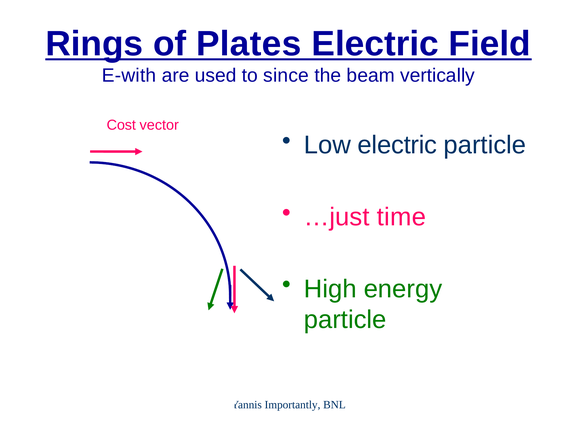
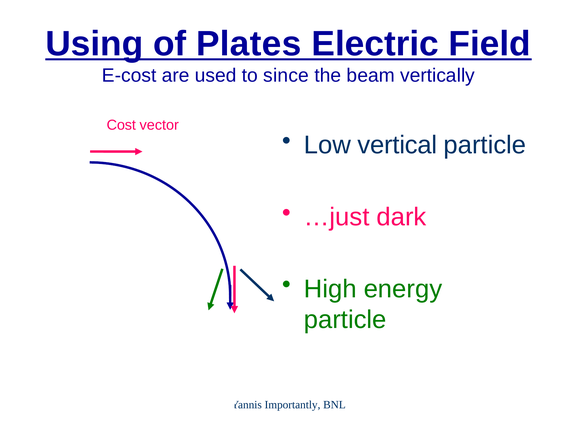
Rings: Rings -> Using (94, 44)
E-with: E-with -> E-cost (129, 75)
Low electric: electric -> vertical (397, 145)
time: time -> dark (401, 217)
